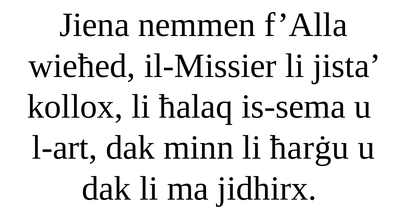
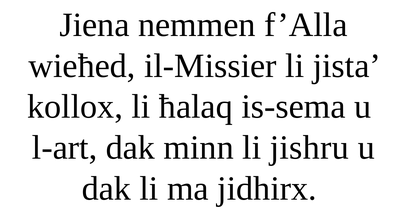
ħarġu: ħarġu -> jishru (309, 148)
